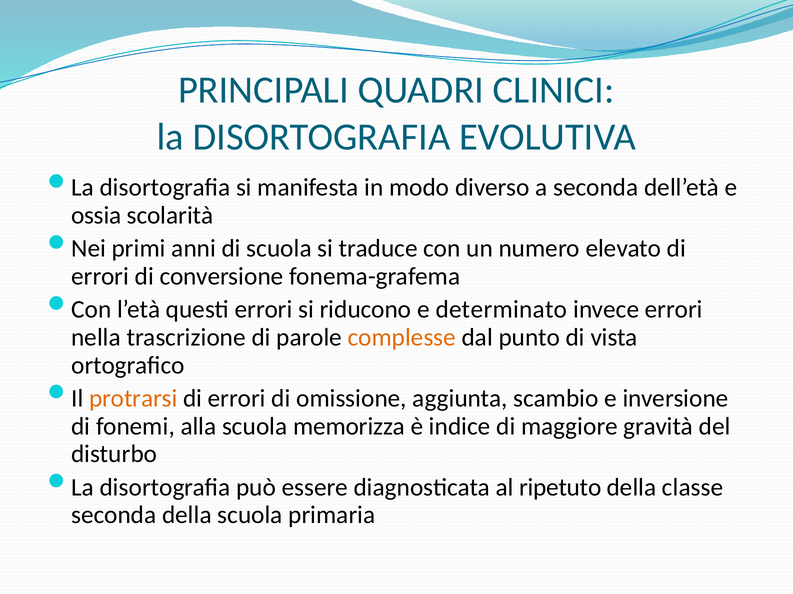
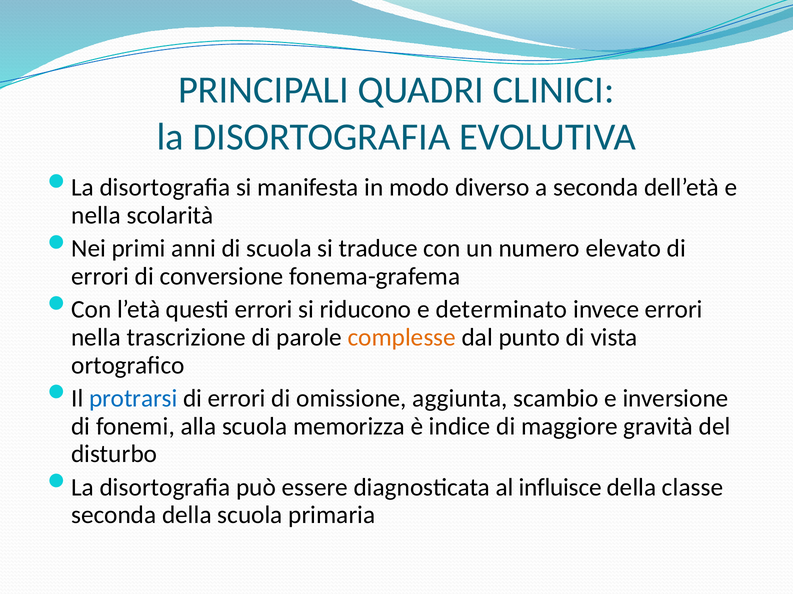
ossia: ossia -> nella (96, 216)
protrarsi colour: orange -> blue (133, 399)
ripetuto: ripetuto -> influisce (560, 488)
